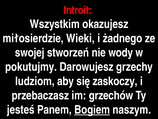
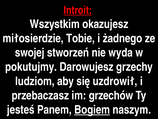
Introit underline: none -> present (78, 10)
Wieki: Wieki -> Tobie (81, 38)
wody: wody -> wyda (121, 52)
zaskoczy: zaskoczy -> uzdrowił (115, 81)
